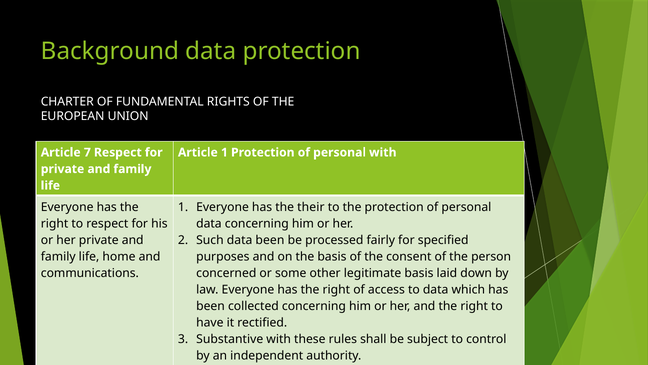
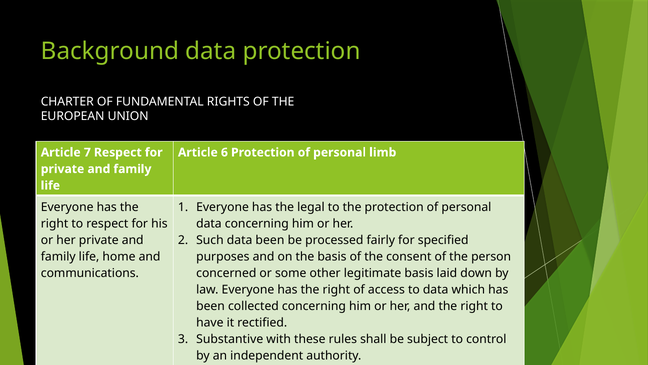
Article 1: 1 -> 6 (224, 152)
personal with: with -> limb (383, 152)
their: their -> legal (311, 207)
